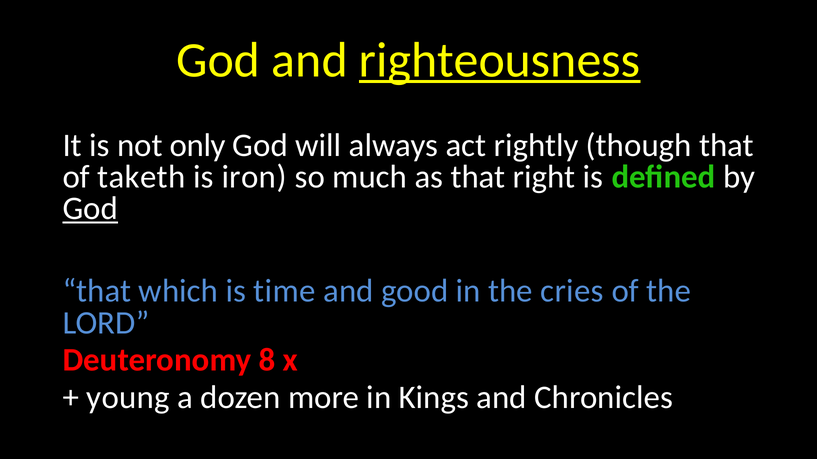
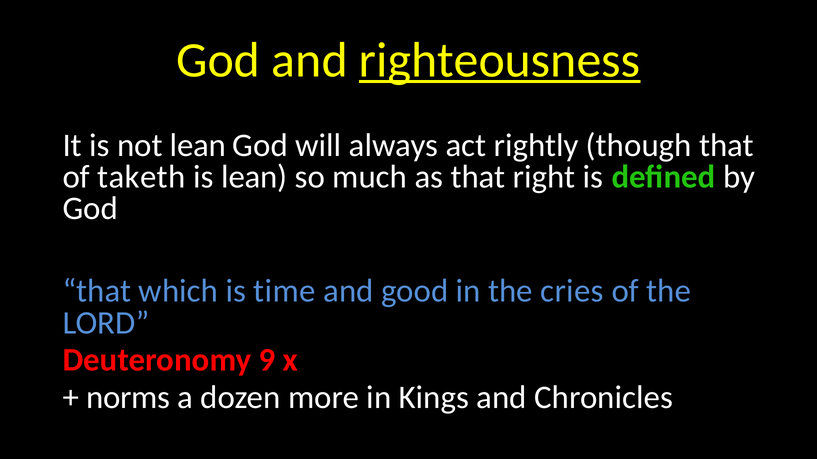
not only: only -> lean (198, 146)
is iron: iron -> lean (254, 177)
God underline: present -> none (90, 209)
8: 8 -> 9 (267, 360)
young: young -> norms (128, 398)
